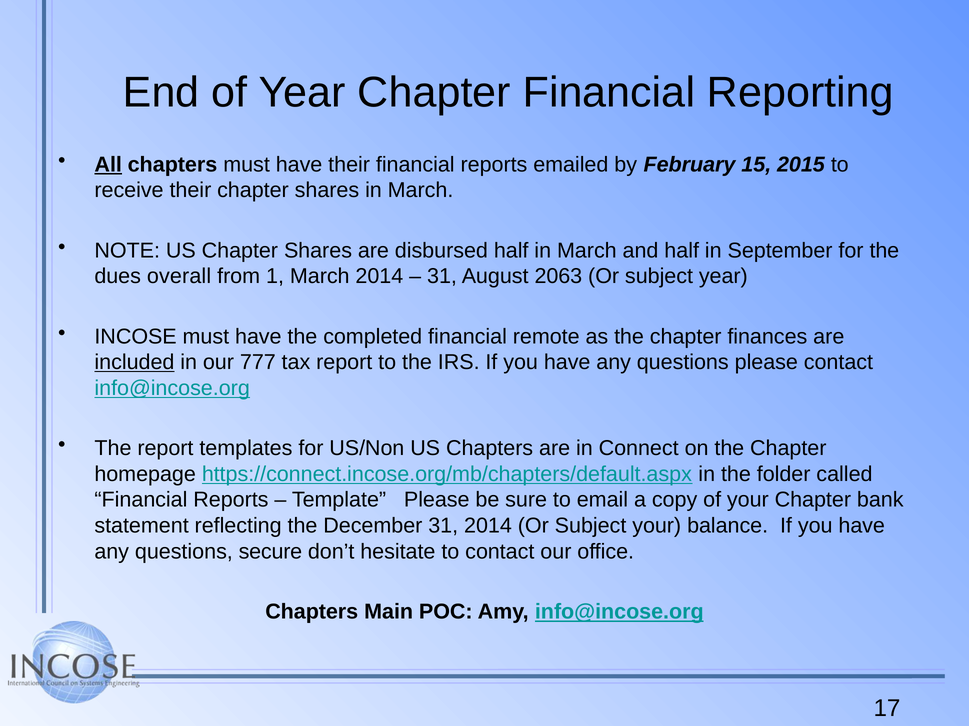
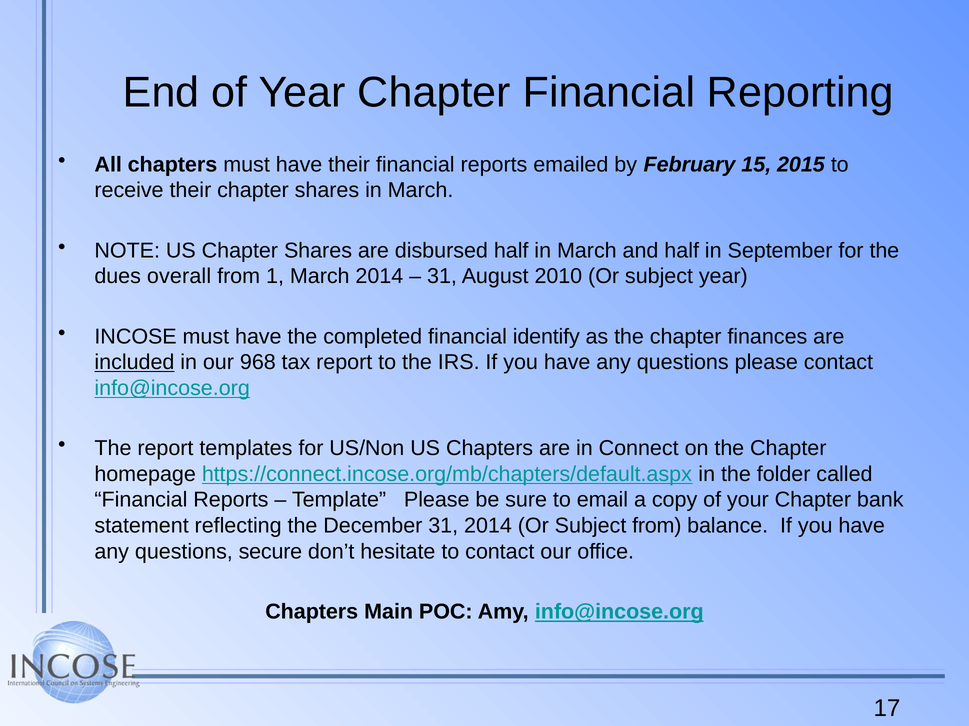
All underline: present -> none (108, 165)
2063: 2063 -> 2010 (558, 277)
remote: remote -> identify (546, 337)
777: 777 -> 968 (258, 363)
Subject your: your -> from (657, 526)
